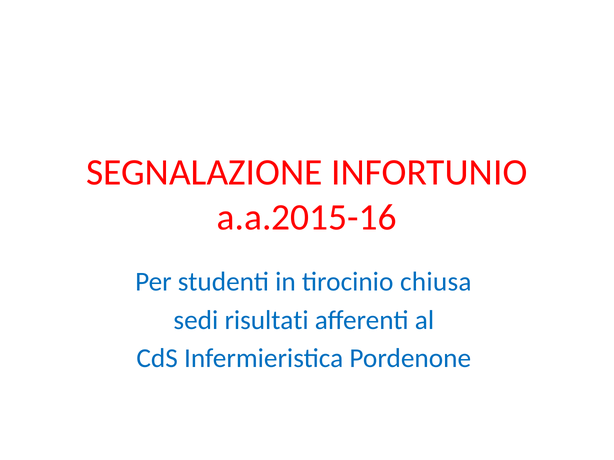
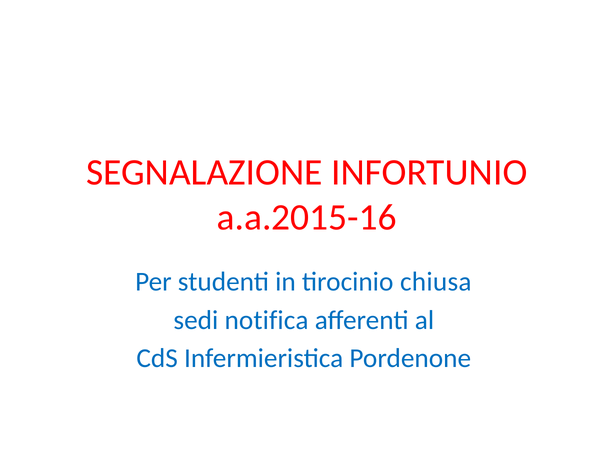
risultati: risultati -> notifica (267, 321)
